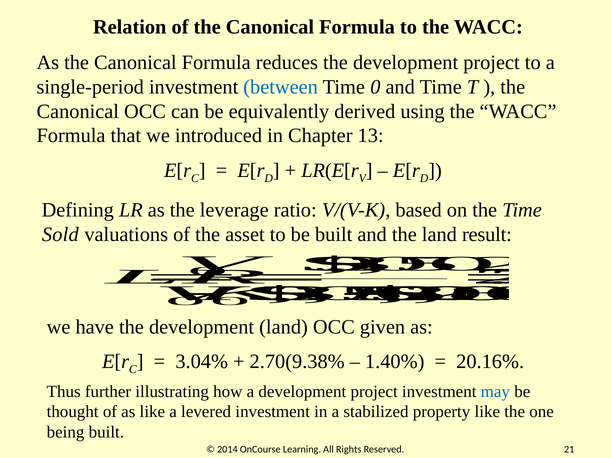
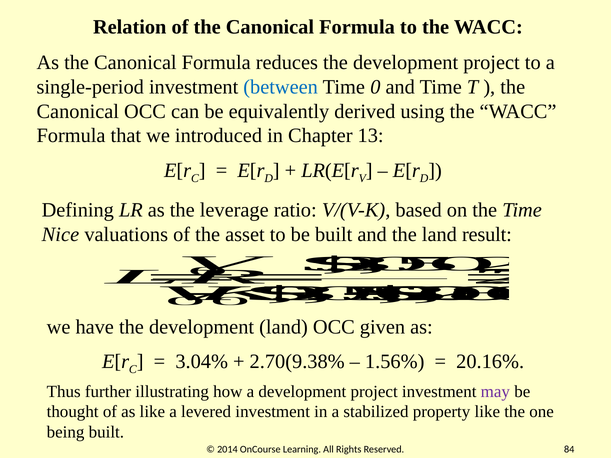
Sold: Sold -> Nice (60, 235)
1.40%: 1.40% -> 1.56% (395, 362)
may colour: blue -> purple (495, 392)
21: 21 -> 84 (569, 450)
